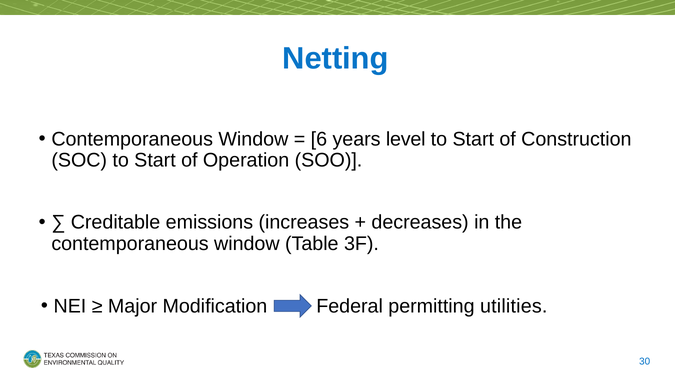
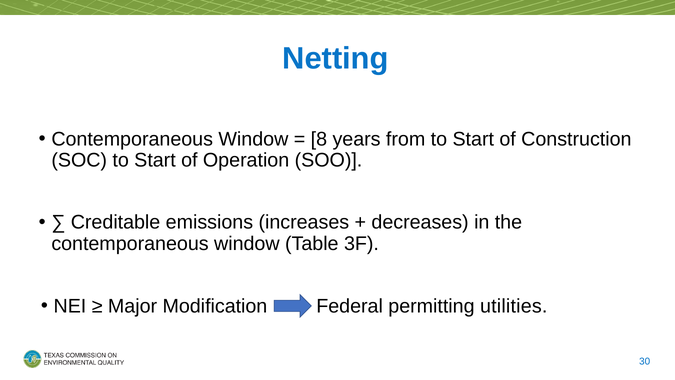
6: 6 -> 8 (319, 139)
level: level -> from (406, 139)
